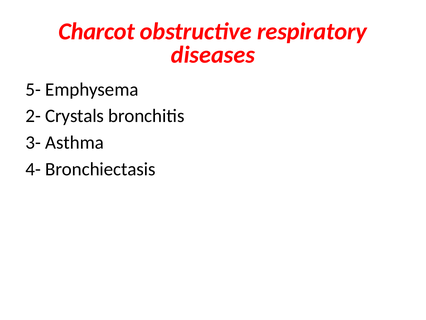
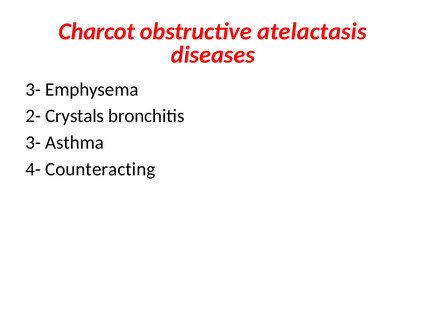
respiratory: respiratory -> atelactasis (312, 31)
5-: 5- -> 3- (33, 89)
Bronchiectasis: Bronchiectasis -> Counteracting (100, 169)
